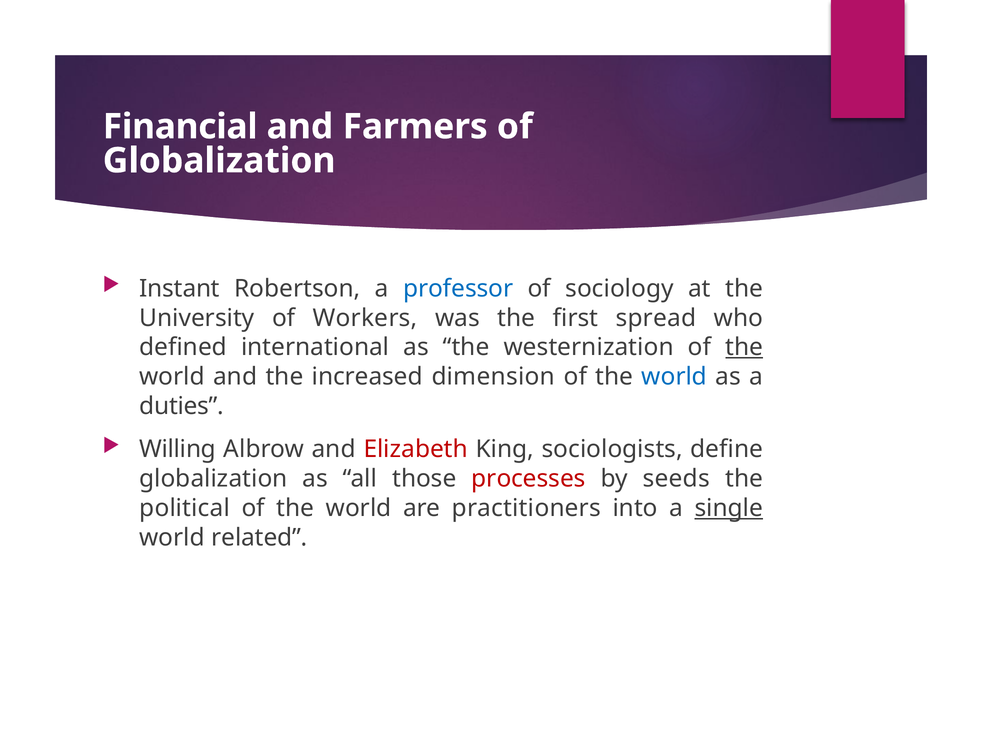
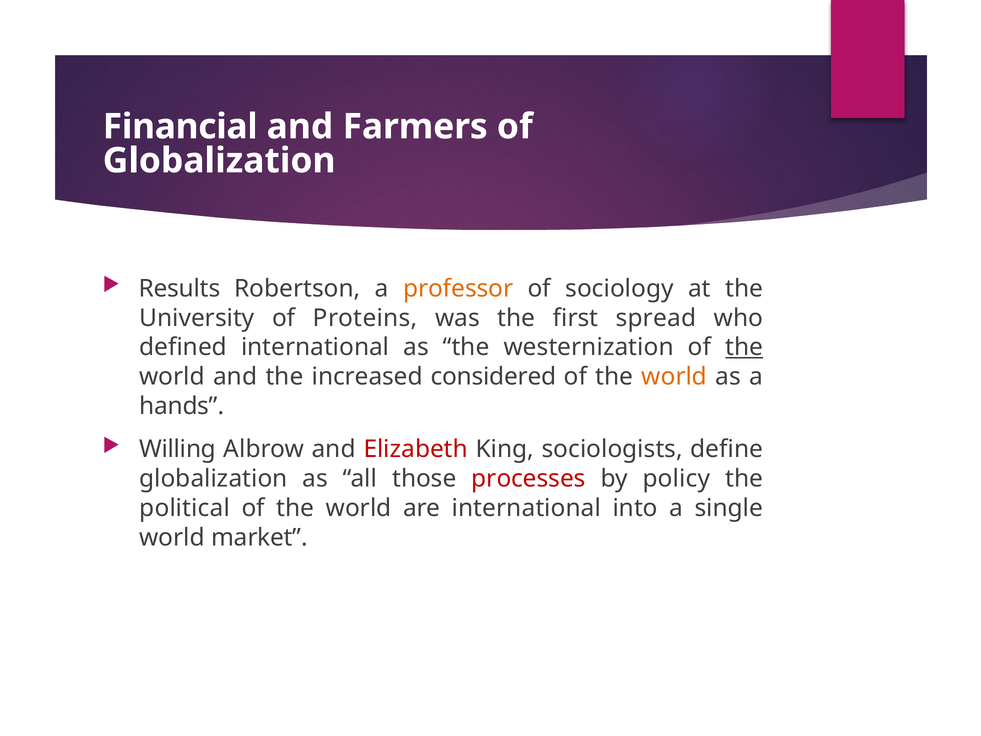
Instant: Instant -> Results (180, 288)
professor colour: blue -> orange (458, 288)
Workers: Workers -> Proteins (365, 318)
dimension: dimension -> considered (493, 377)
world colour: blue -> orange (674, 377)
duties: duties -> hands (182, 406)
seeds: seeds -> policy (676, 479)
are practitioners: practitioners -> international (526, 508)
single underline: present -> none (729, 508)
related: related -> market (259, 537)
